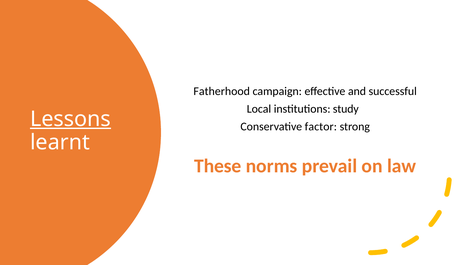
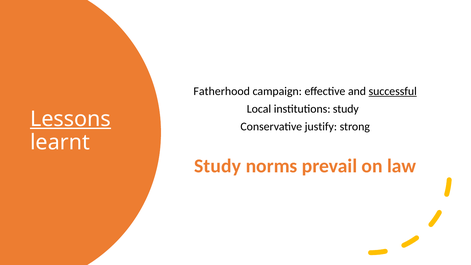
successful underline: none -> present (393, 91)
factor: factor -> justify (321, 126)
These: These -> Study (218, 166)
